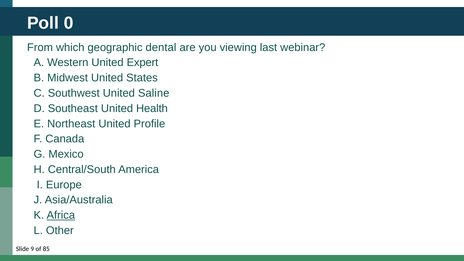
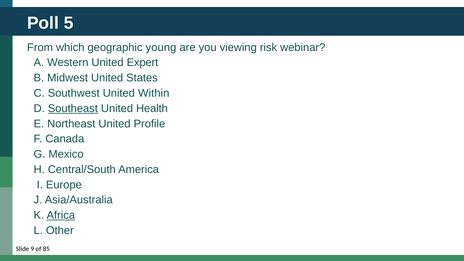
0: 0 -> 5 (69, 23)
dental: dental -> young (161, 47)
last: last -> risk (268, 47)
Saline: Saline -> Within (154, 93)
Southeast underline: none -> present (73, 108)
